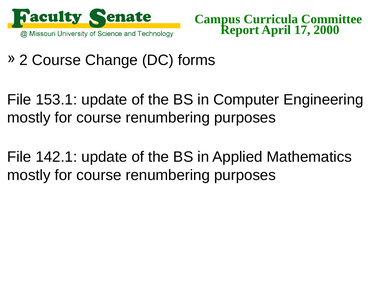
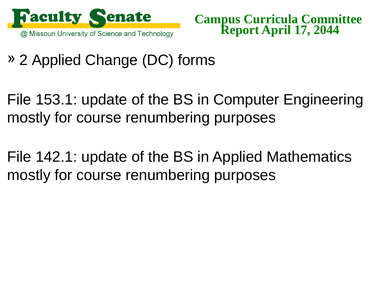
2000: 2000 -> 2044 (326, 30)
Course: Course -> Applied (56, 60)
